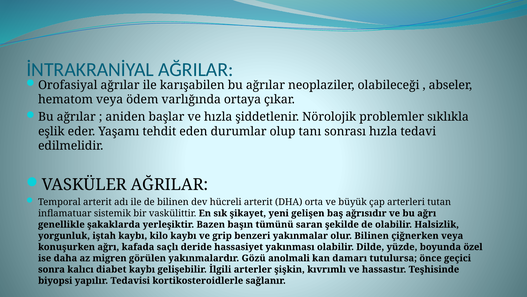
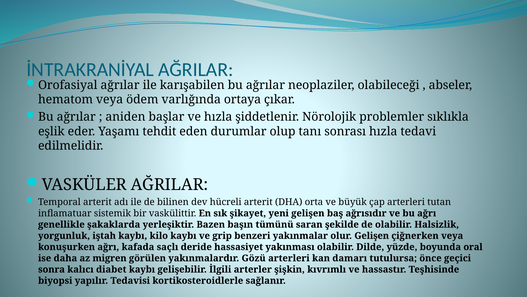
olur Bilinen: Bilinen -> Gelişen (372, 235)
özel: özel -> oral (473, 247)
Gözü anolmali: anolmali -> arterleri (289, 258)
